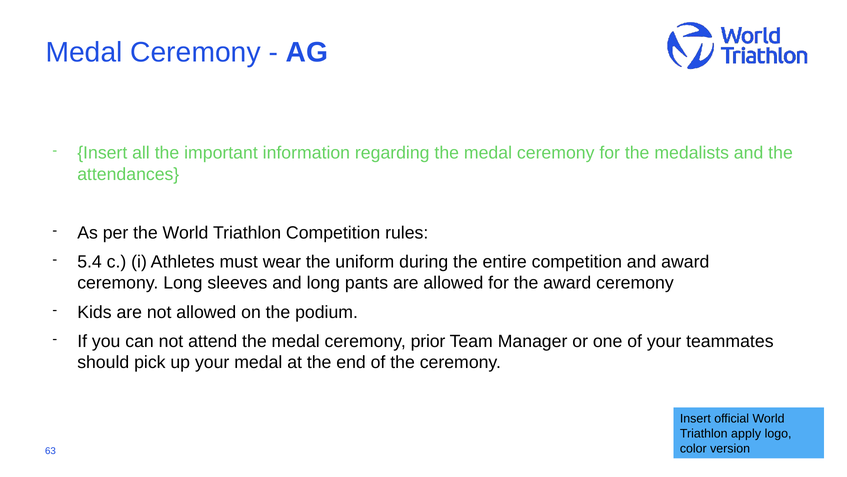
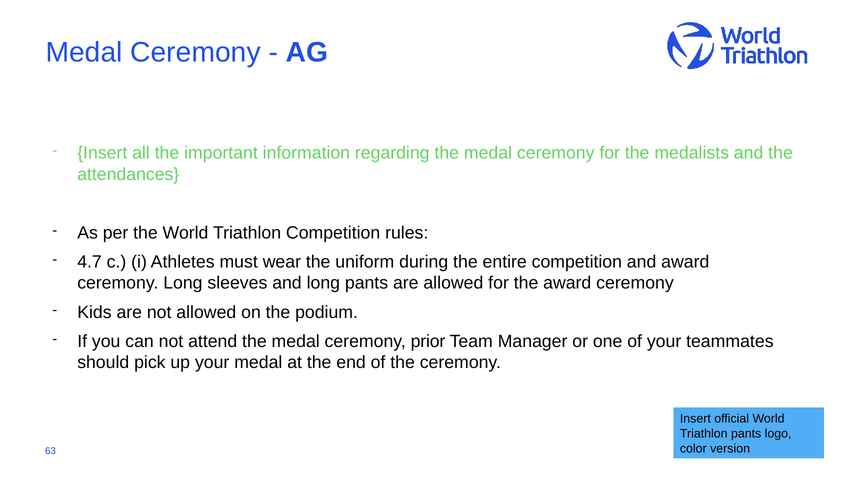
5.4: 5.4 -> 4.7 (90, 262)
Triathlon apply: apply -> pants (746, 433)
